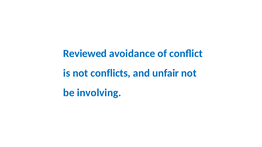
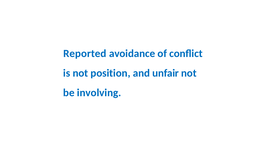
Reviewed: Reviewed -> Reported (85, 54)
conflicts: conflicts -> position (111, 73)
